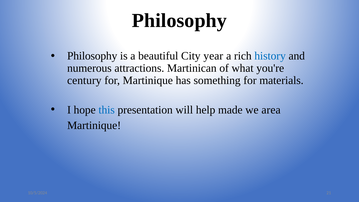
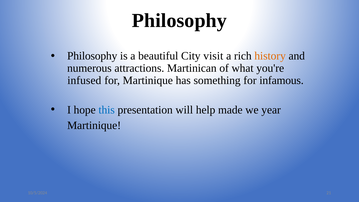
year: year -> visit (213, 56)
history colour: blue -> orange (270, 56)
century: century -> infused (84, 80)
materials: materials -> infamous (282, 80)
area: area -> year (271, 110)
